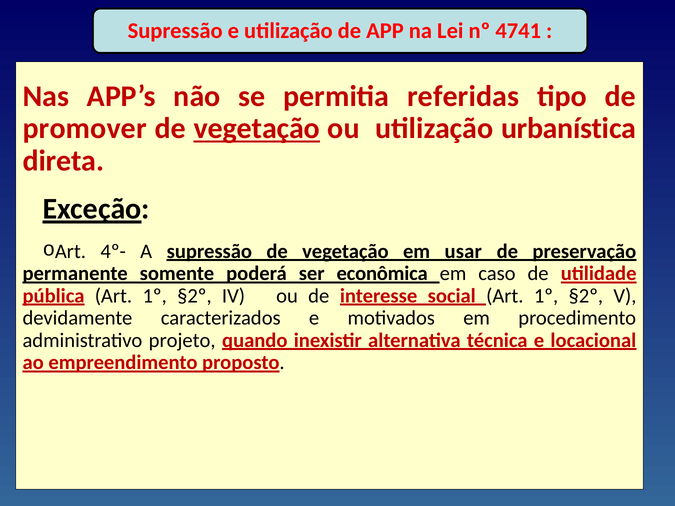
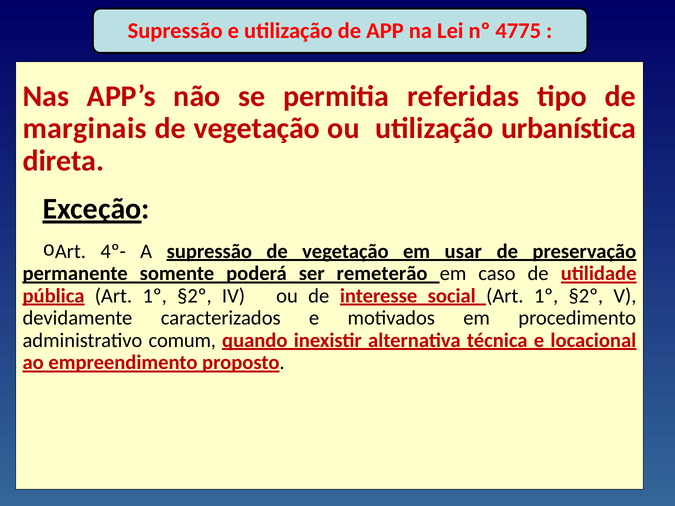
4741: 4741 -> 4775 (518, 31)
promover: promover -> marginais (85, 129)
vegetação underline: present -> none (257, 129)
econômica: econômica -> remeterão (382, 274)
projeto: projeto -> comum (182, 340)
